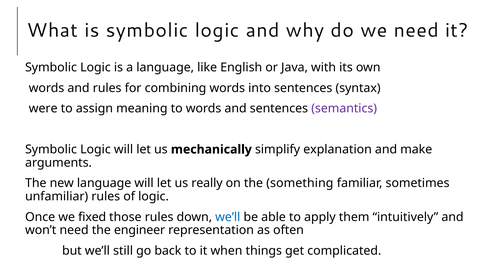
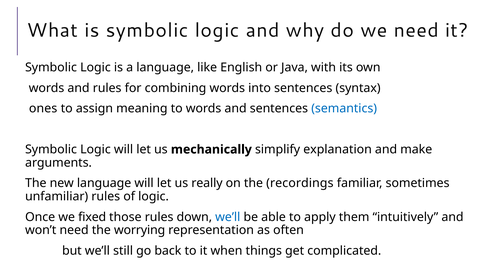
were: were -> ones (43, 109)
semantics colour: purple -> blue (344, 109)
something: something -> recordings (300, 183)
engineer: engineer -> worrying (140, 231)
